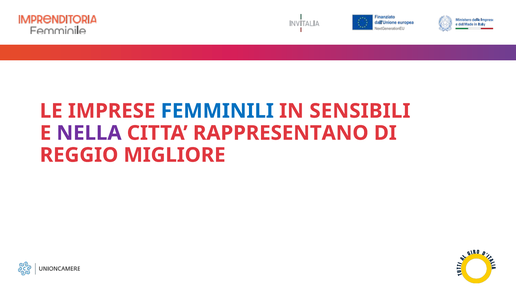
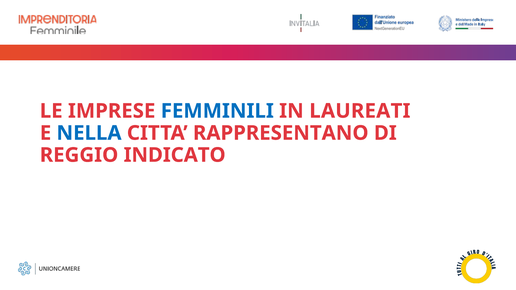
SENSIBILI: SENSIBILI -> LAUREATI (360, 111)
NELLA colour: purple -> blue (89, 133)
MIGLIORE: MIGLIORE -> INDICATO (175, 155)
